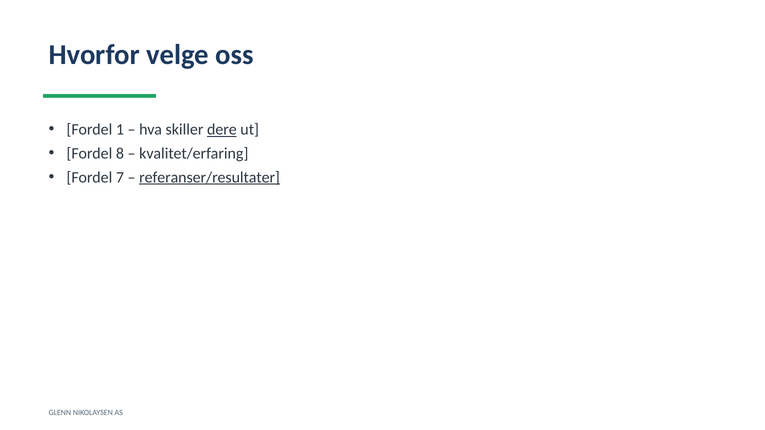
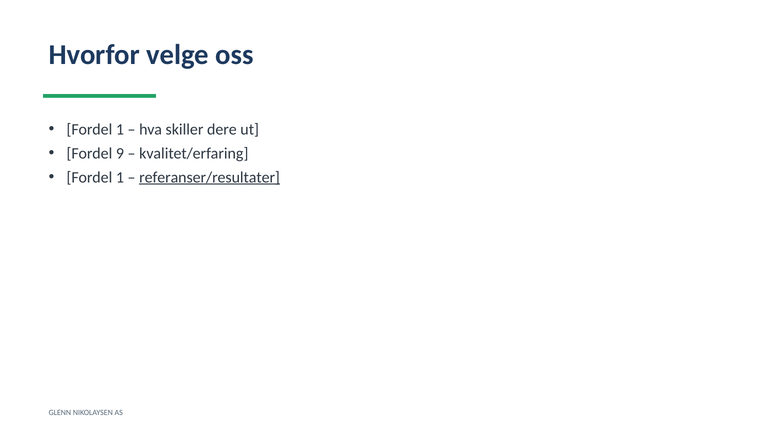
dere underline: present -> none (222, 130)
8: 8 -> 9 (120, 153)
7: 7 -> 1 (120, 177)
